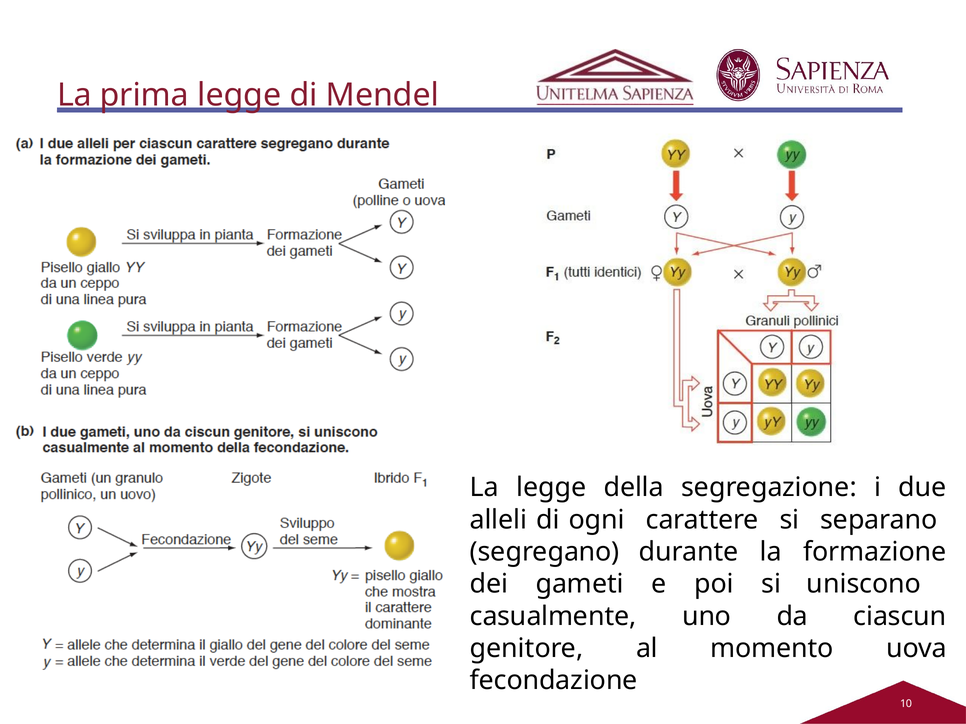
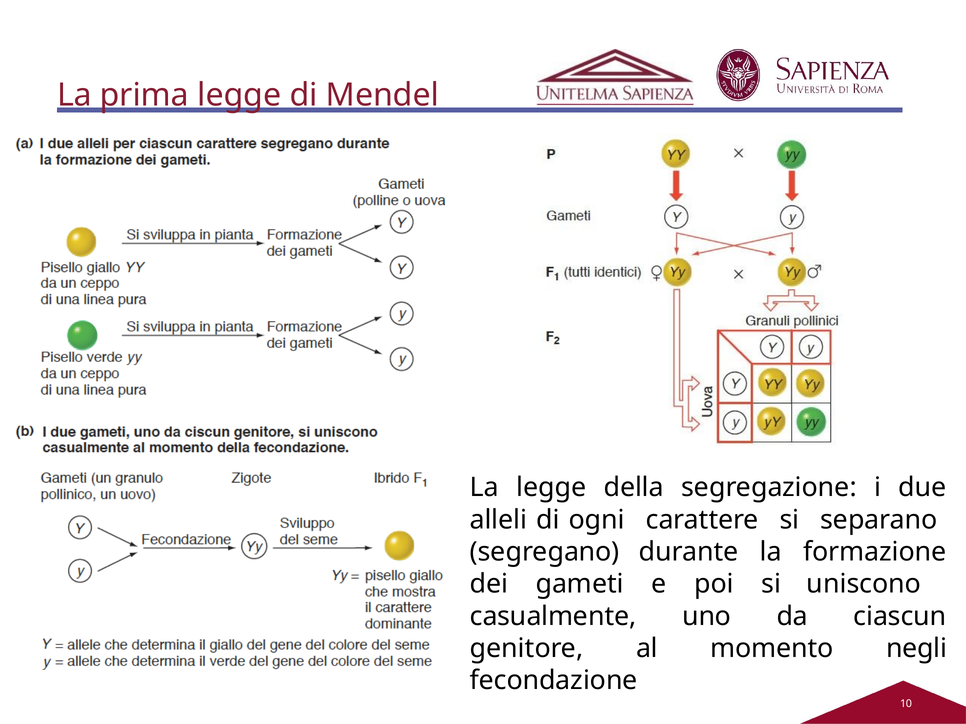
uova: uova -> negli (917, 649)
